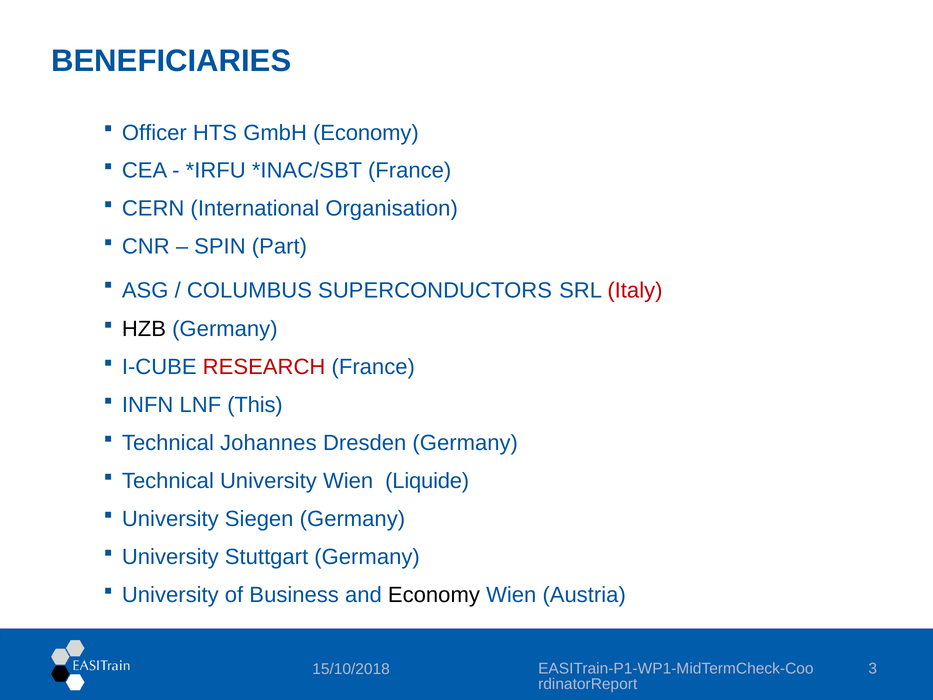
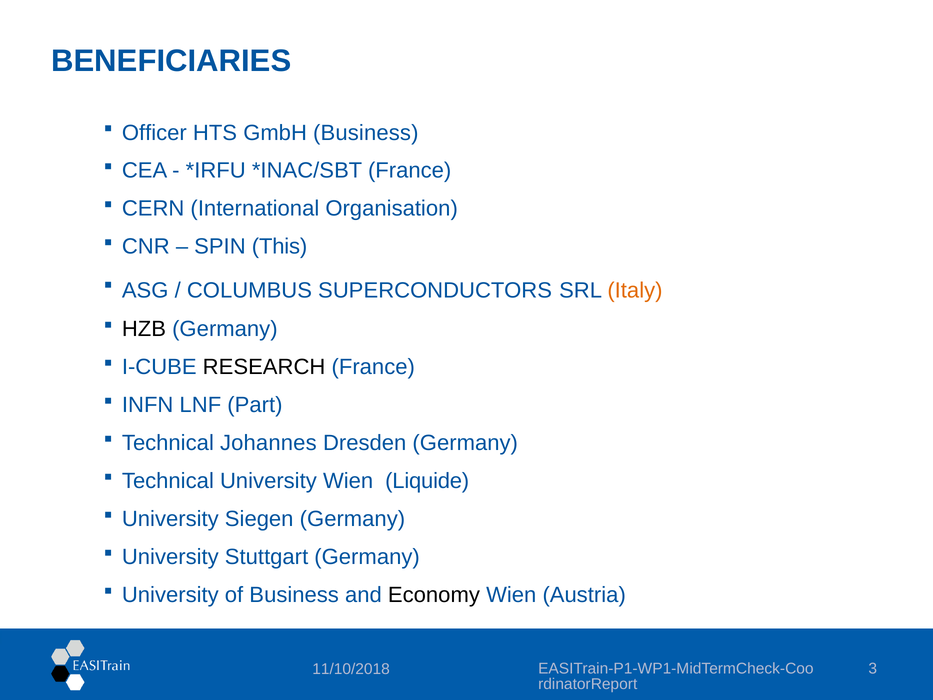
GmbH Economy: Economy -> Business (366, 133)
Part: Part -> This (280, 247)
Italy colour: red -> orange (635, 290)
RESEARCH colour: red -> black (264, 367)
This: This -> Part (255, 405)
15/10/2018: 15/10/2018 -> 11/10/2018 (351, 669)
